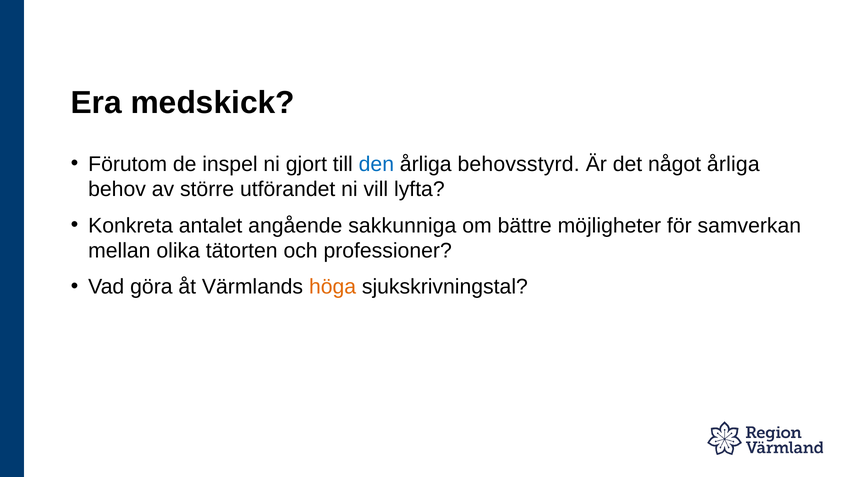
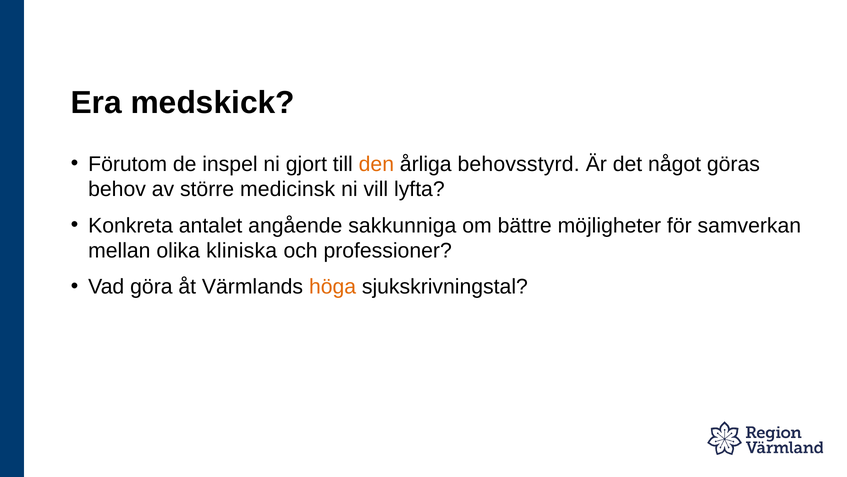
den colour: blue -> orange (376, 164)
något årliga: årliga -> göras (733, 164)
utförandet: utförandet -> medicinsk (288, 189)
tätorten: tätorten -> kliniska (242, 251)
